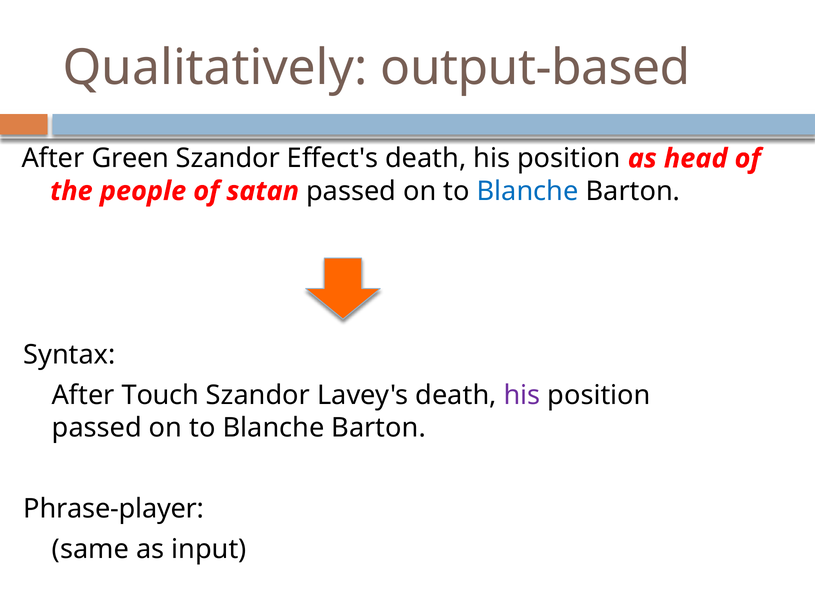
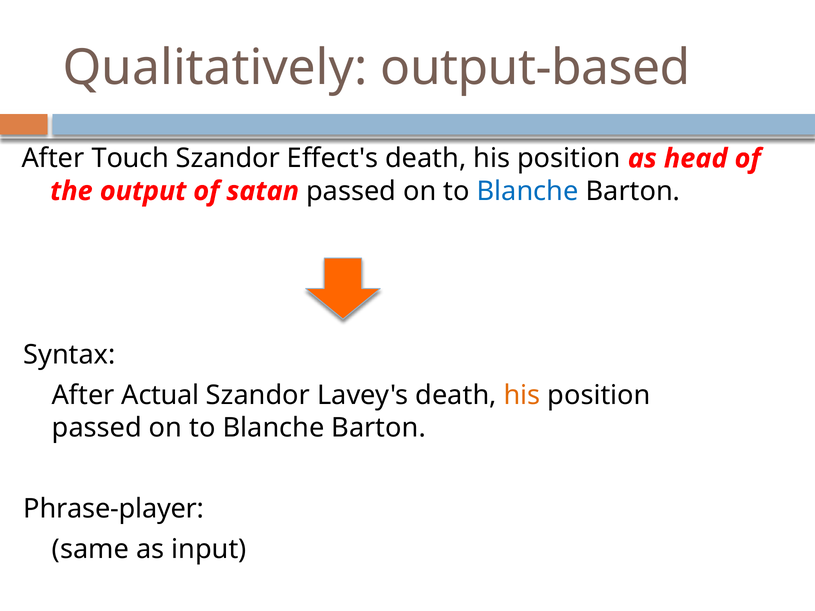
Green: Green -> Touch (130, 159)
people: people -> output (143, 191)
Touch: Touch -> Actual (160, 396)
his colour: purple -> orange (522, 396)
